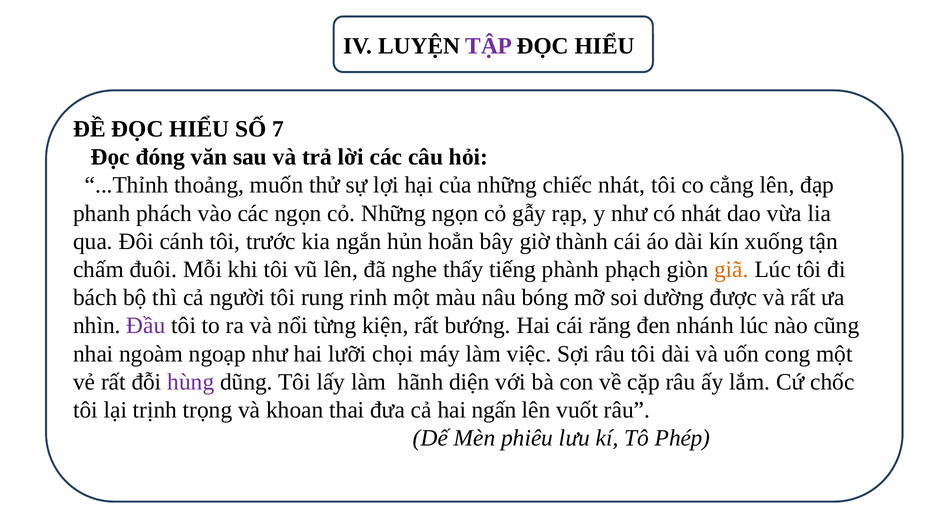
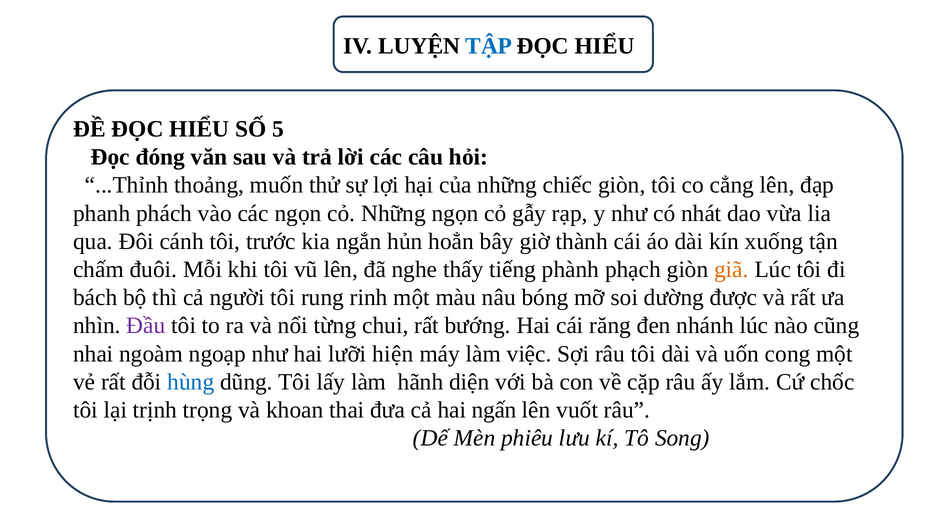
TẬP colour: purple -> blue (489, 46)
7: 7 -> 5 (278, 129)
chiếc nhát: nhát -> giòn (622, 185)
kiện: kiện -> chui (385, 326)
chọi: chọi -> hiện (393, 354)
hùng colour: purple -> blue (191, 382)
Phép: Phép -> Song (682, 438)
